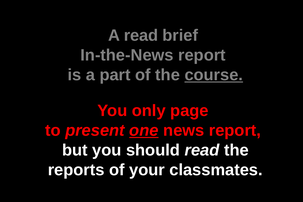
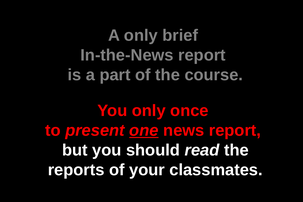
A read: read -> only (141, 35)
course underline: present -> none (214, 75)
page: page -> once (189, 111)
